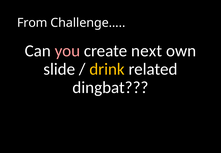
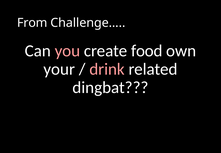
next: next -> food (147, 51)
slide: slide -> your (59, 69)
drink colour: yellow -> pink (107, 69)
